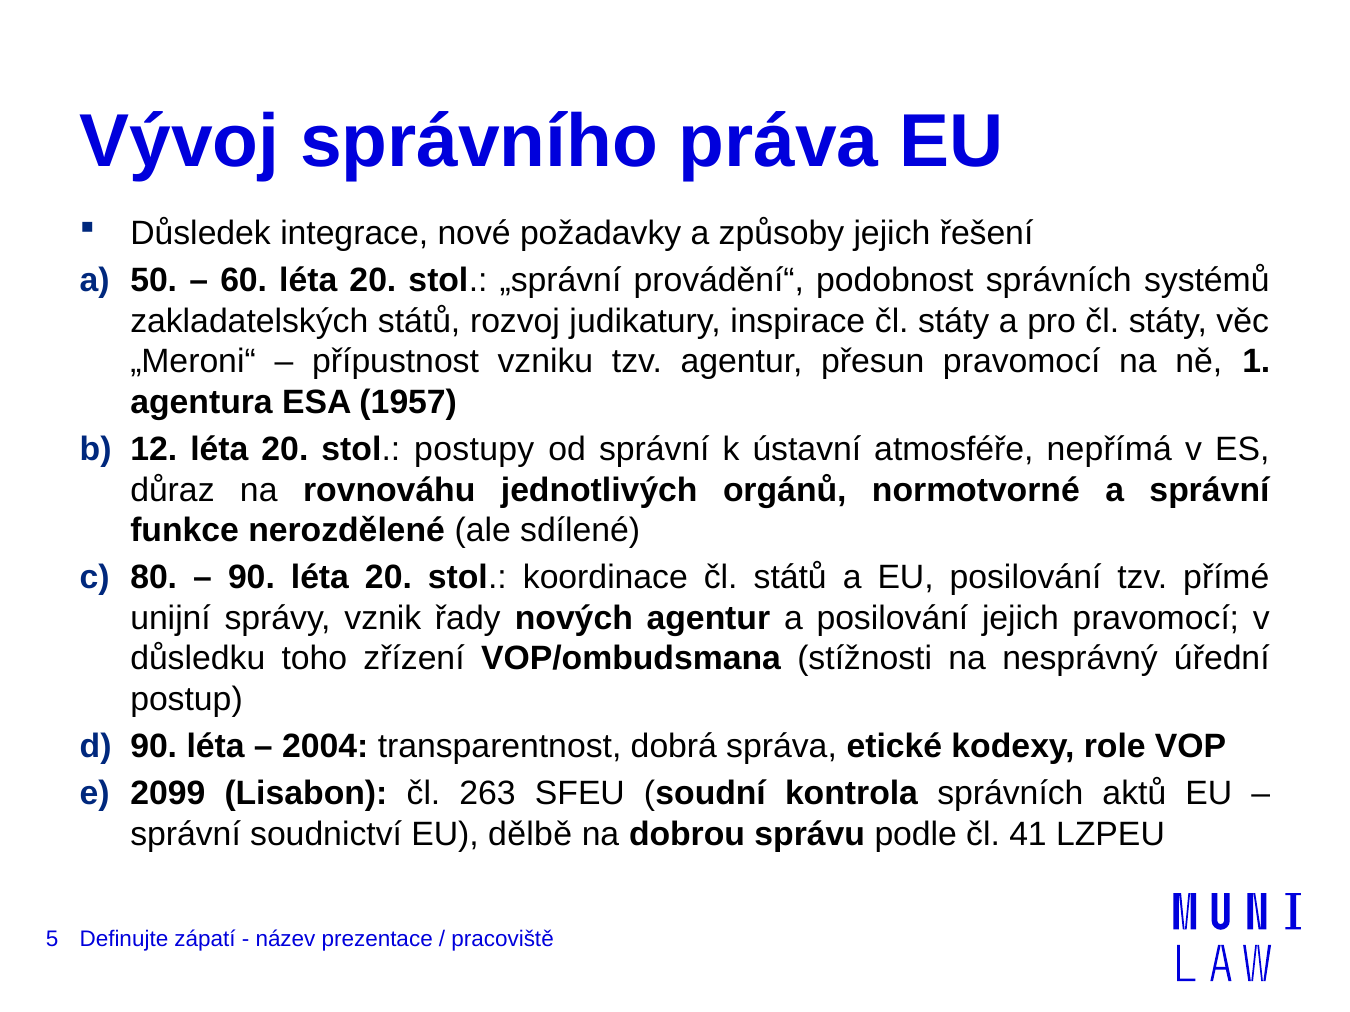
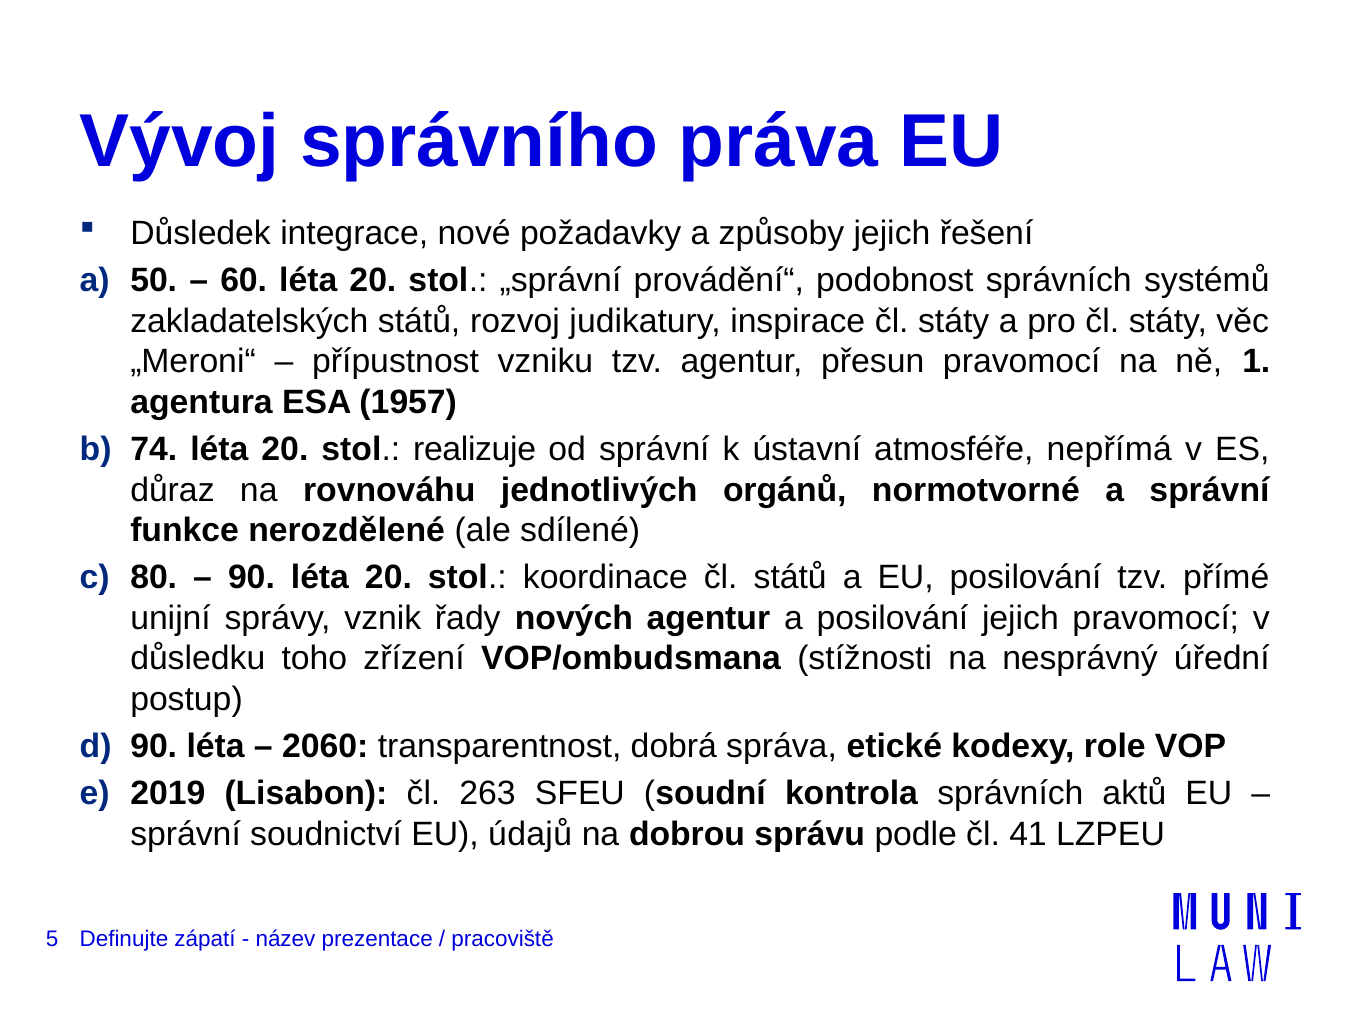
12: 12 -> 74 (154, 450)
postupy: postupy -> realizuje (475, 450)
2004: 2004 -> 2060 (325, 747)
2099: 2099 -> 2019 (168, 794)
dělbě: dělbě -> údajů (530, 834)
